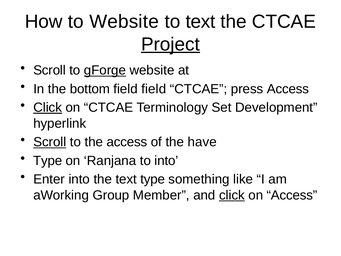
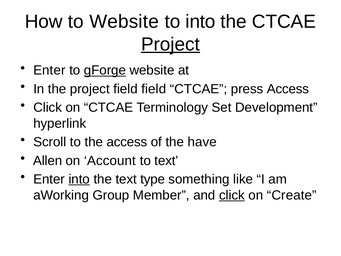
to text: text -> into (200, 22)
Scroll: Scroll -> Enter (49, 70)
the bottom: bottom -> project (90, 89)
Click underline: present -> none (48, 107)
Scroll underline: present -> none (50, 142)
Type: Type -> Allen (48, 161)
Ranjana: Ranjana -> Account (110, 161)
to into: into -> text (166, 161)
into underline: none -> present (79, 179)
on Access: Access -> Create (292, 195)
